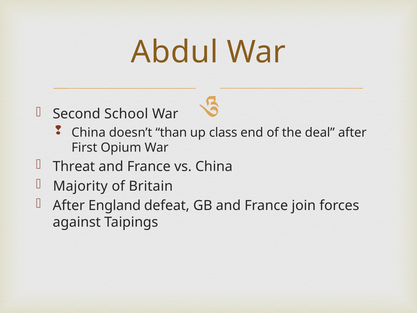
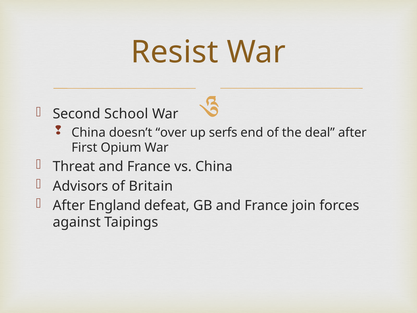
Abdul: Abdul -> Resist (175, 52)
than: than -> over (171, 132)
class: class -> serfs (223, 132)
Majority: Majority -> Advisors (80, 186)
